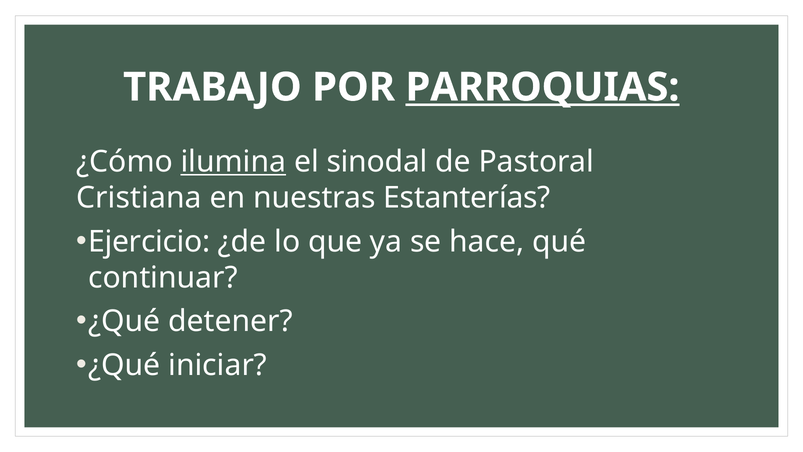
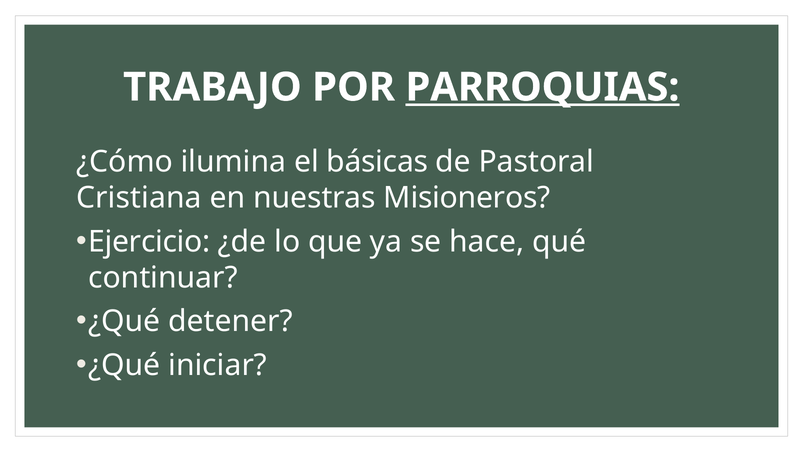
ilumina underline: present -> none (233, 162)
sinodal: sinodal -> básicas (377, 162)
Estanterías: Estanterías -> Misioneros (467, 198)
